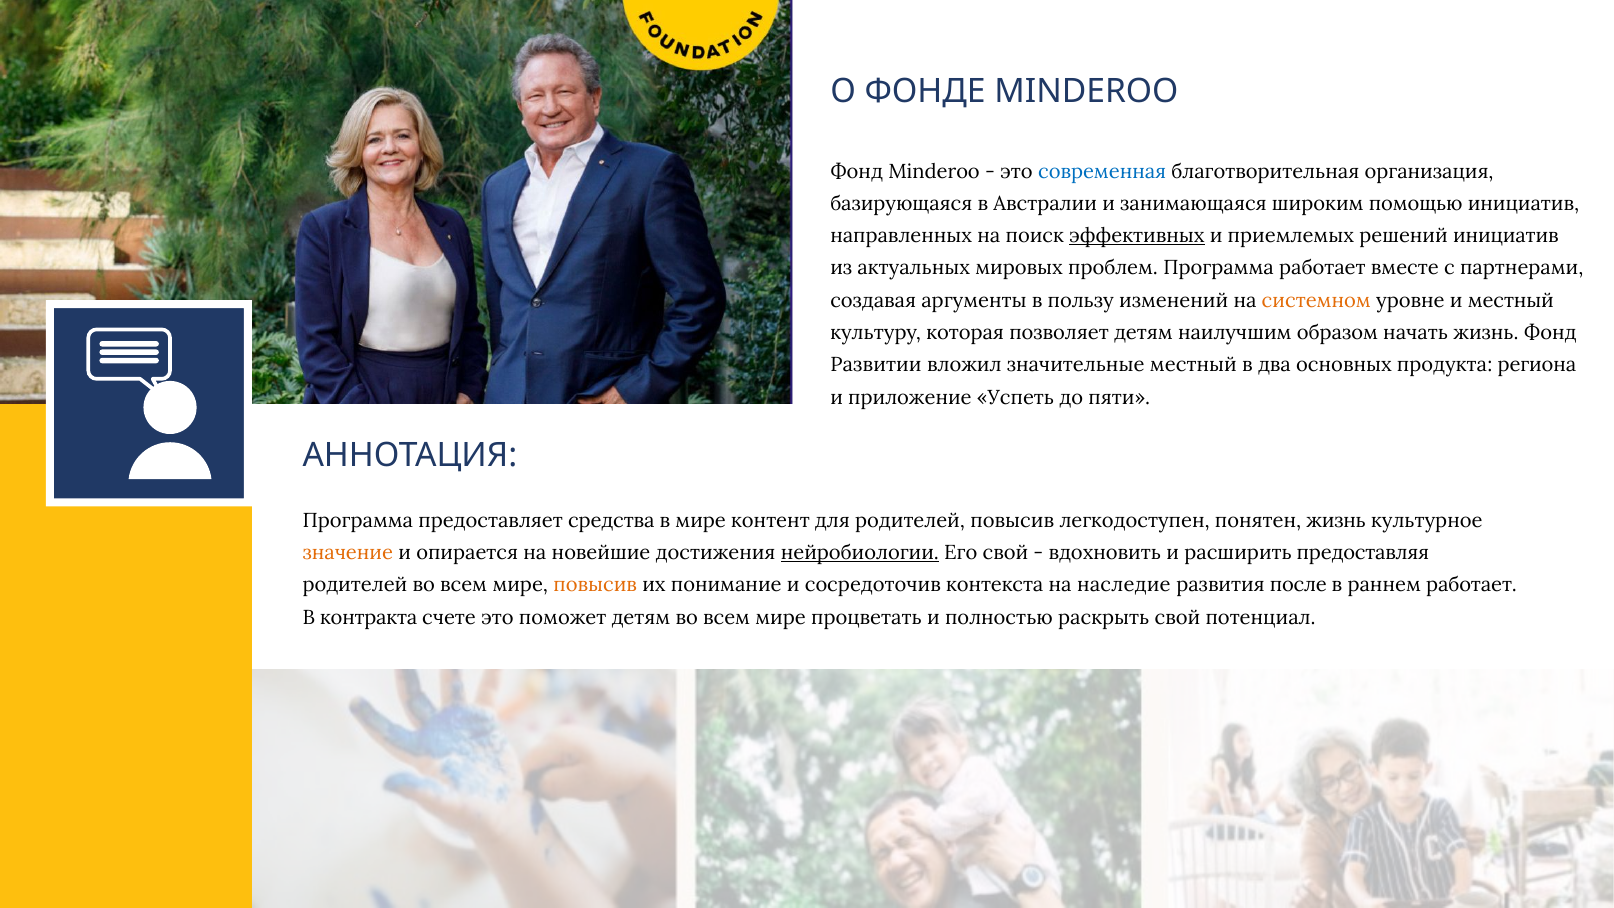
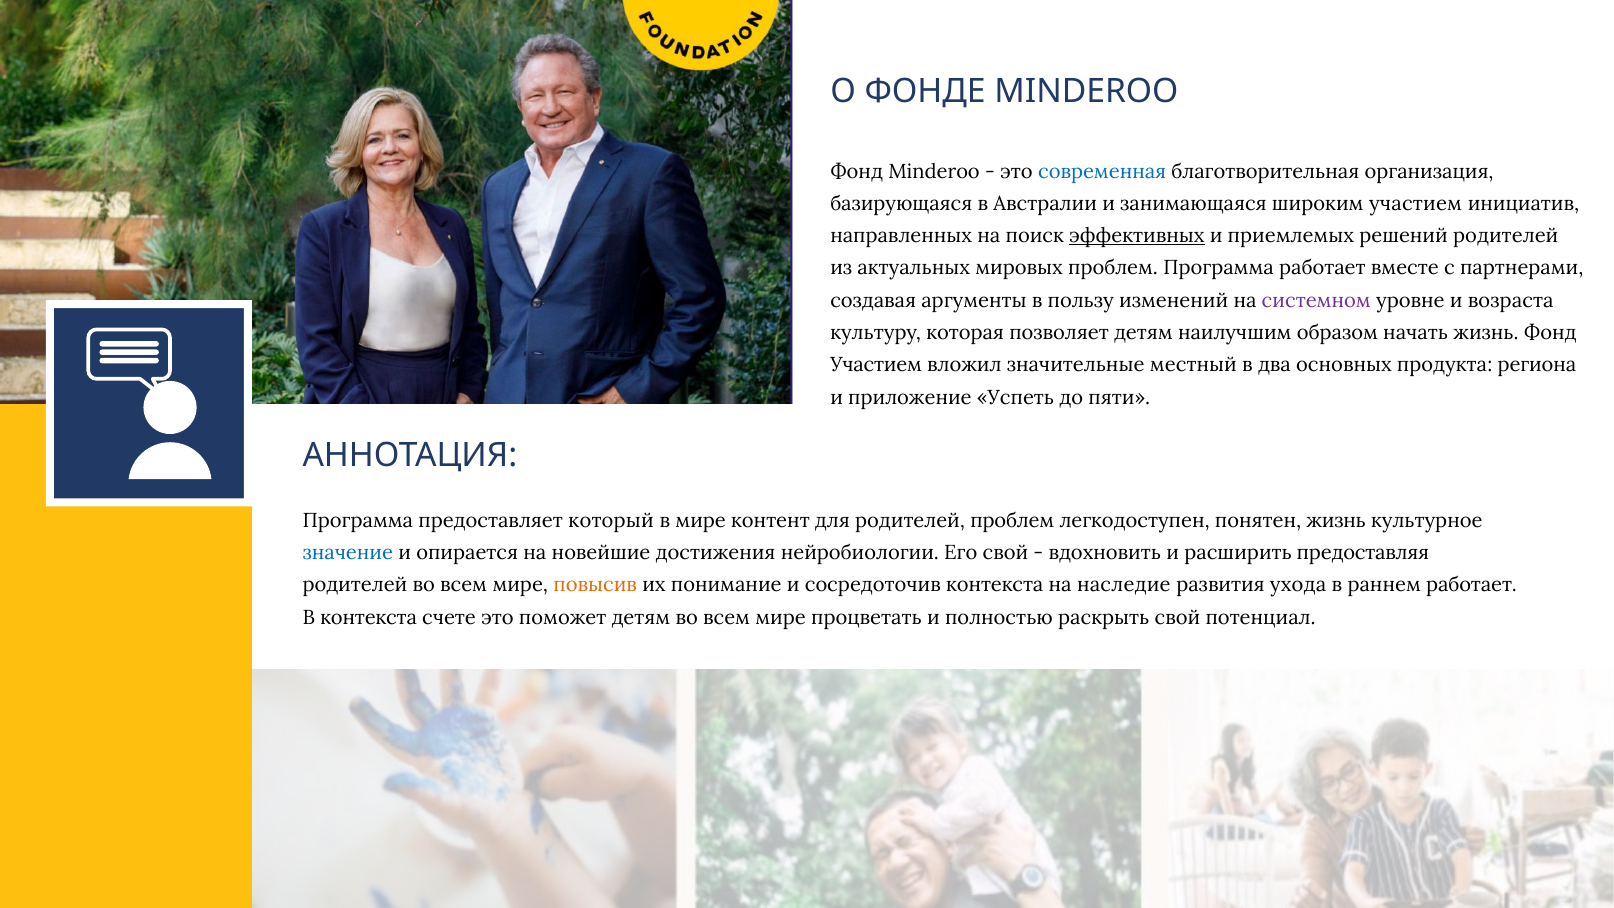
широким помощью: помощью -> участием (1416, 204)
решений инициатив: инициатив -> родителей (1506, 236)
системном colour: orange -> purple (1316, 301)
и местный: местный -> возраста (1511, 301)
Развитии: Развитии -> Участием (876, 365)
средства: средства -> который (611, 520)
родителей повысив: повысив -> проблем (1012, 520)
значение colour: orange -> blue (348, 553)
нейробиологии underline: present -> none (860, 553)
после: после -> ухода (1298, 585)
В контракта: контракта -> контекста (369, 617)
